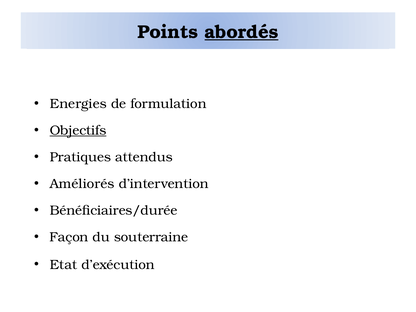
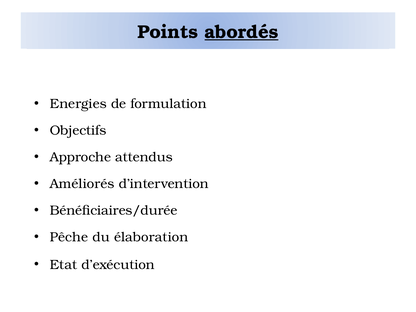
Objectifs underline: present -> none (78, 130)
Pratiques: Pratiques -> Approche (80, 157)
Façon: Façon -> Pêche (69, 237)
souterraine: souterraine -> élaboration (151, 237)
